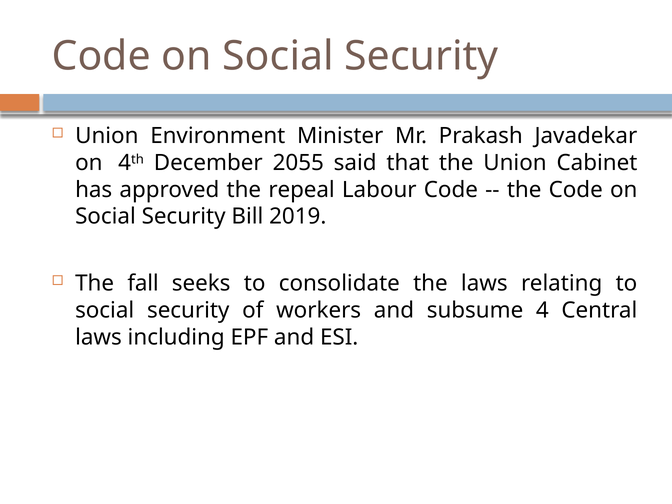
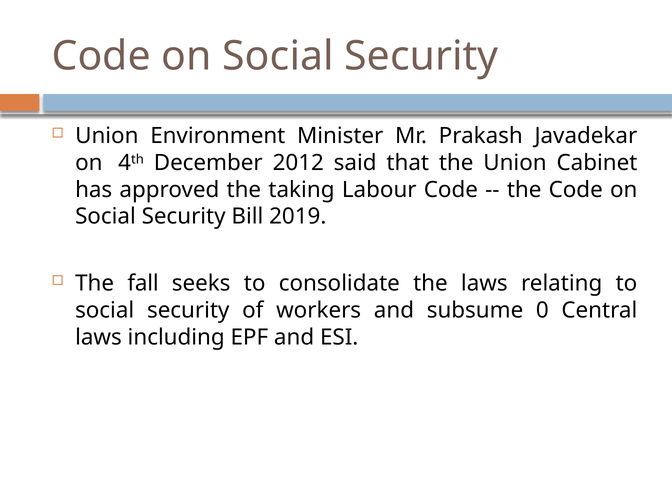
2055: 2055 -> 2012 (298, 163)
repeal: repeal -> taking (301, 190)
4: 4 -> 0 (542, 310)
